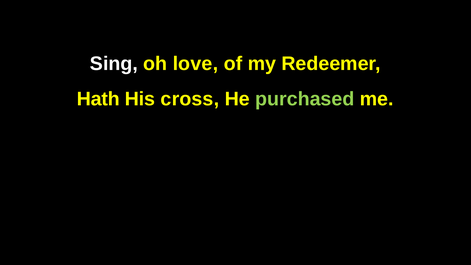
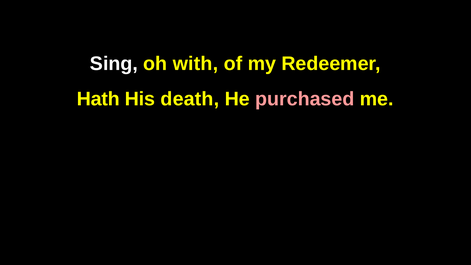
love: love -> with (195, 64)
cross: cross -> death (190, 99)
purchased colour: light green -> pink (305, 99)
